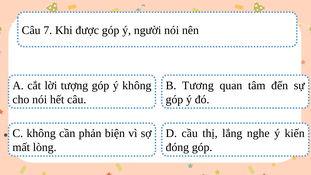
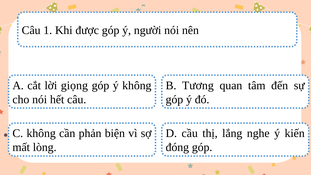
7: 7 -> 1 (48, 30)
tượng: tượng -> giọng (74, 85)
